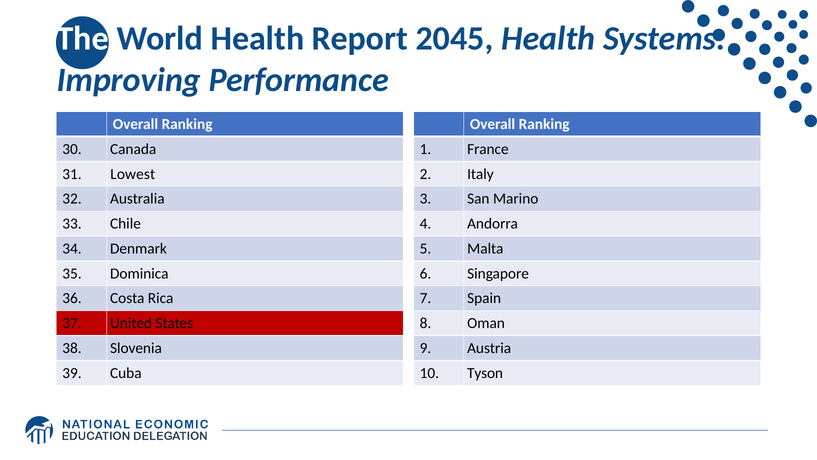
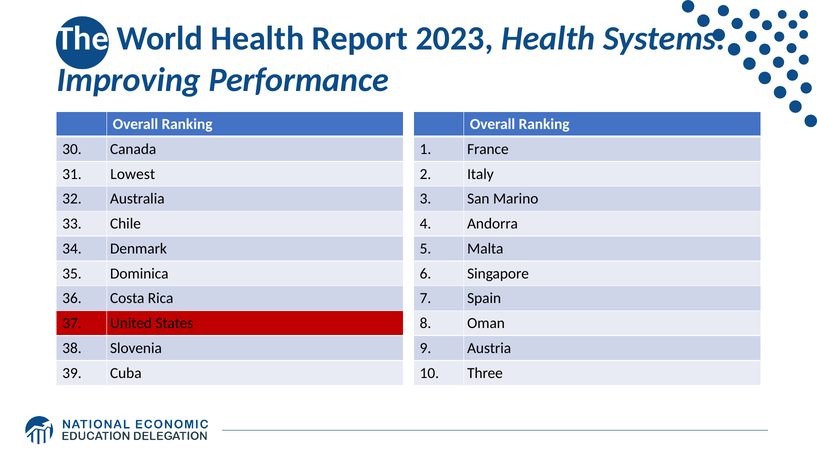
2045: 2045 -> 2023 (455, 39)
Tyson: Tyson -> Three (485, 373)
